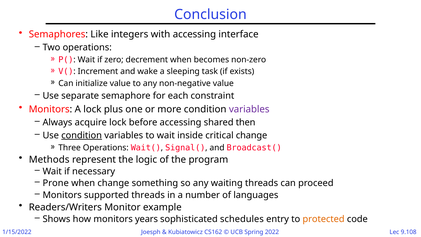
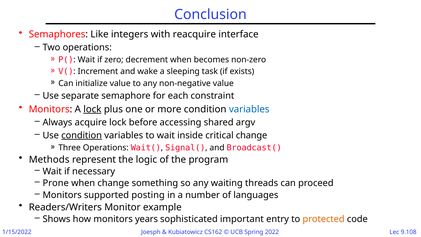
with accessing: accessing -> reacquire (194, 34)
lock underline: none -> present (92, 109)
variables colour: purple -> blue (249, 109)
then: then -> argv (246, 122)
supported threads: threads -> posting (148, 195)
schedules: schedules -> important (242, 219)
